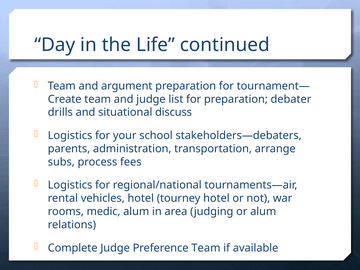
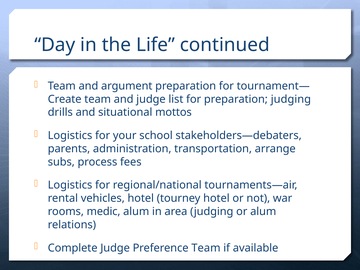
preparation debater: debater -> judging (291, 99)
discuss: discuss -> mottos (173, 112)
